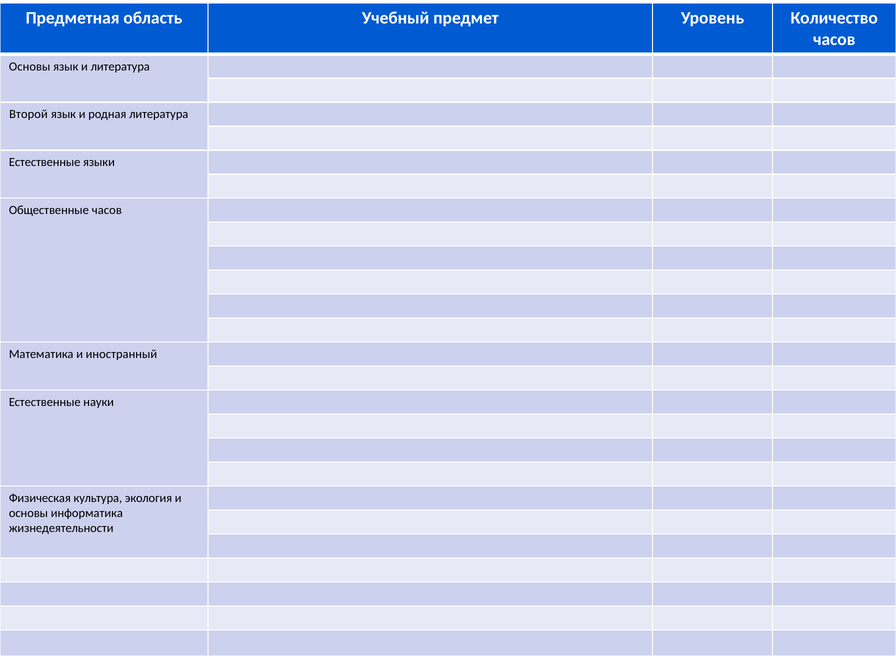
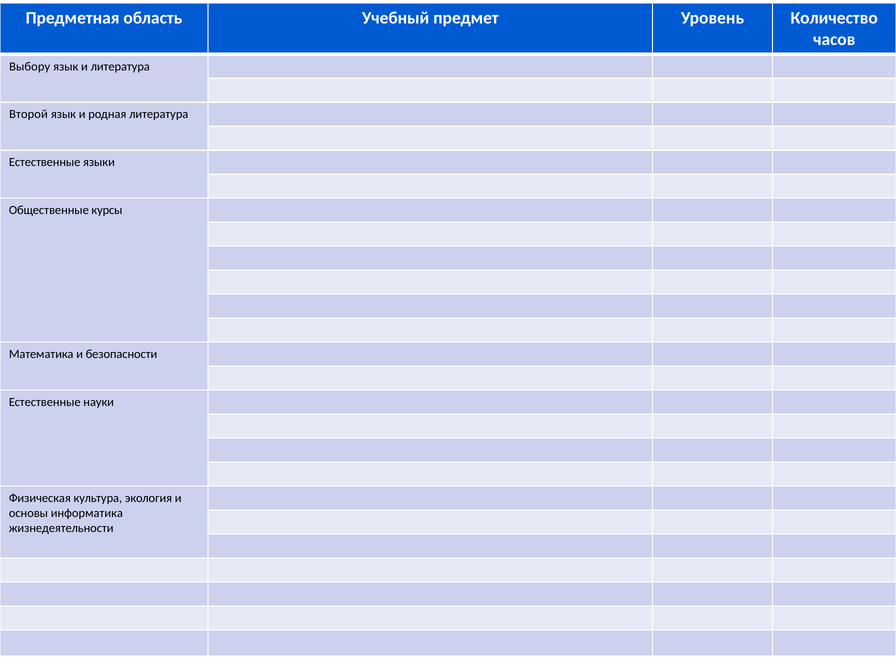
Основы: Основы -> Выбору (30, 66)
Общественные часов: часов -> курсы (107, 210)
иностранный: иностранный -> безопасности (121, 354)
